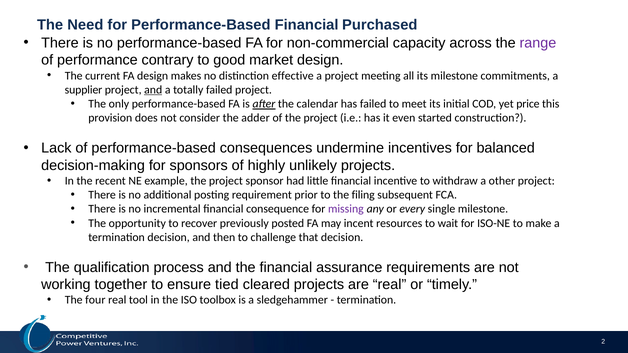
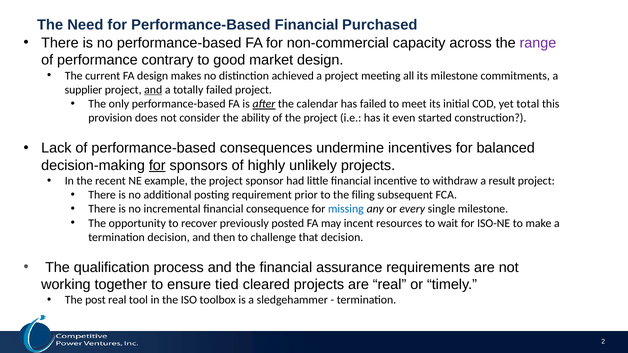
effective: effective -> achieved (293, 76)
price: price -> total (528, 104)
adder: adder -> ability (256, 118)
for underline: none -> present (157, 165)
other: other -> result (502, 181)
missing colour: purple -> blue (346, 209)
four: four -> post (95, 300)
